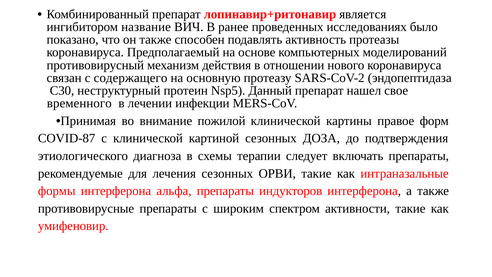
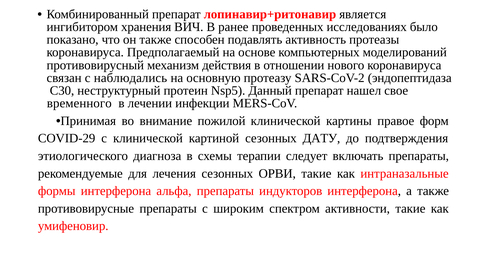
название: название -> хранения (146, 27)
содержащего: содержащего -> наблюдались (131, 78)
COVID-87: COVID-87 -> COVID-29 (67, 138)
ДОЗА: ДОЗА -> ДАТУ (321, 138)
